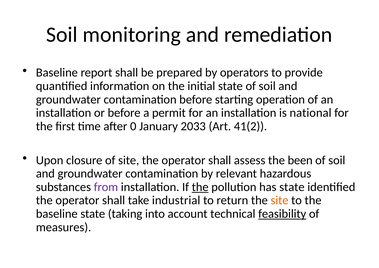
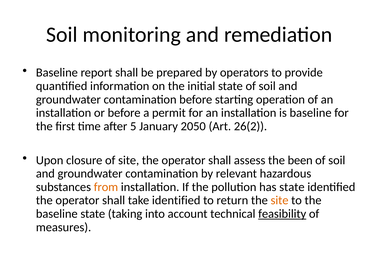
is national: national -> baseline (311, 113)
0: 0 -> 5 (133, 126)
2033: 2033 -> 2050 (193, 126)
41(2: 41(2 -> 26(2 (251, 126)
from colour: purple -> orange (106, 187)
the underline: present -> none (200, 187)
take industrial: industrial -> identified (176, 200)
